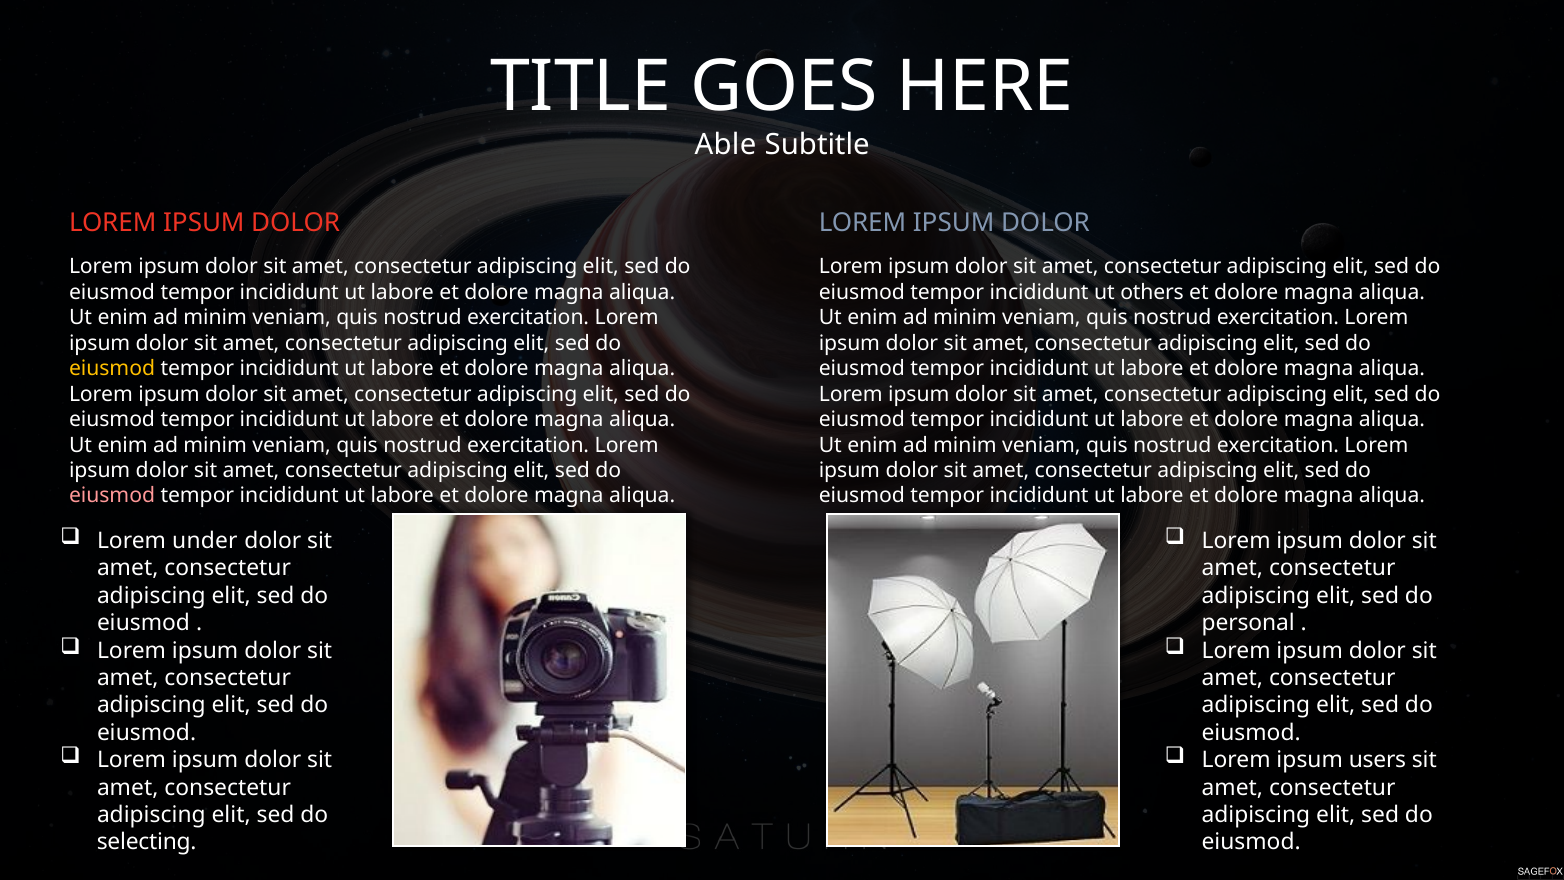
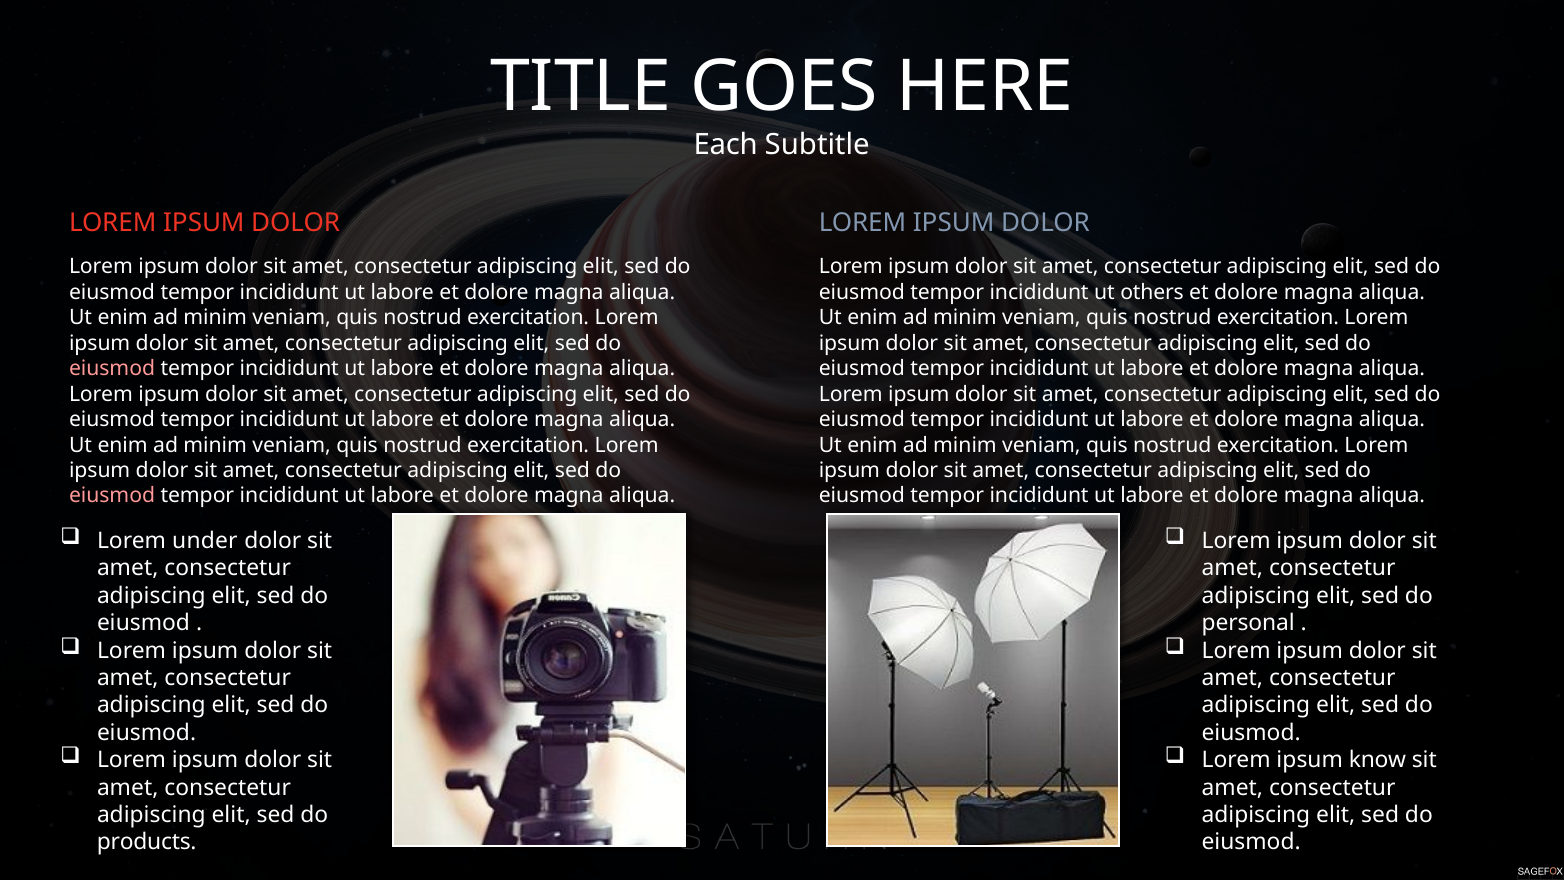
Able: Able -> Each (726, 144)
eiusmod colour: yellow -> pink (112, 369)
users: users -> know (1377, 760)
selecting: selecting -> products (147, 842)
